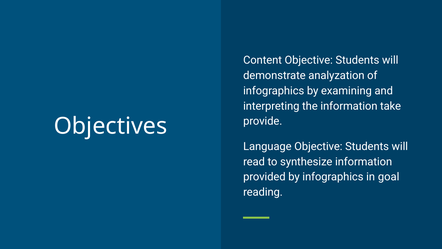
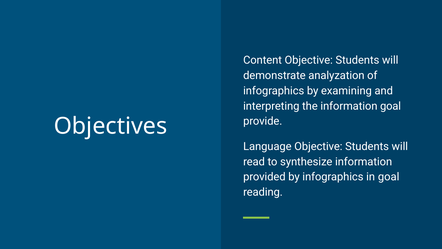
information take: take -> goal (391, 106)
